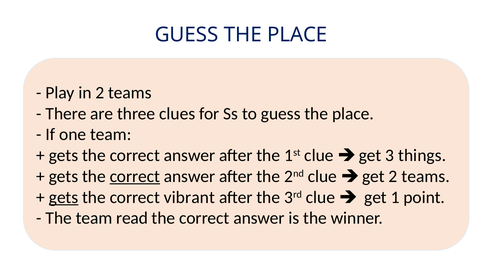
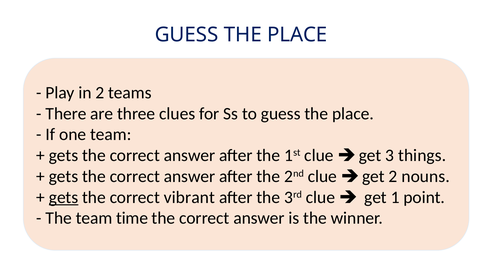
correct underline: present -> none (135, 177)
get 2 teams: teams -> nouns (426, 177)
read: read -> time (132, 218)
